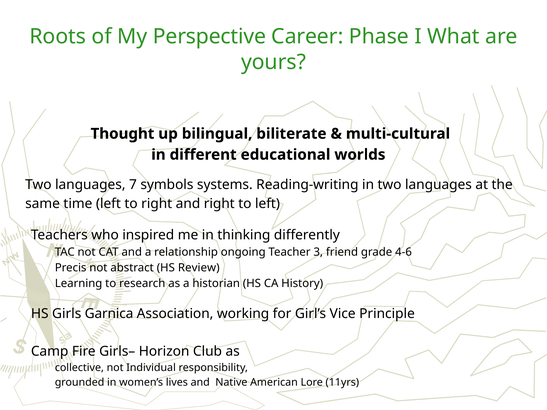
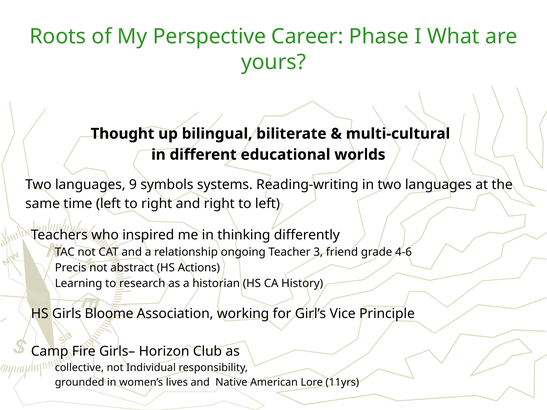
7: 7 -> 9 (133, 185)
Review: Review -> Actions (199, 268)
Garnica: Garnica -> Bloome (109, 314)
